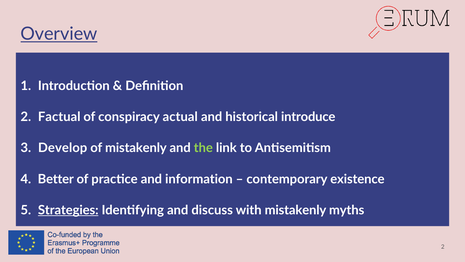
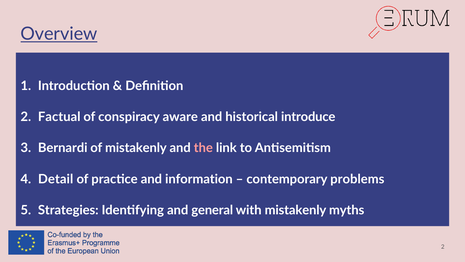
actual: actual -> aware (180, 117)
Develop: Develop -> Bernardi (63, 148)
the colour: light green -> pink (203, 148)
Better: Better -> Detail (56, 179)
existence: existence -> problems (357, 179)
Strategies underline: present -> none (68, 210)
discuss: discuss -> general (212, 210)
